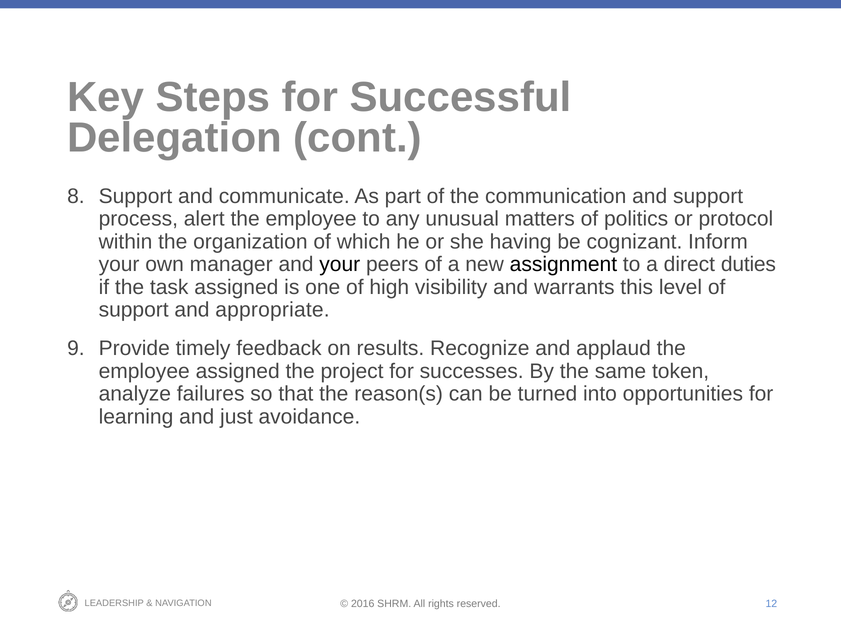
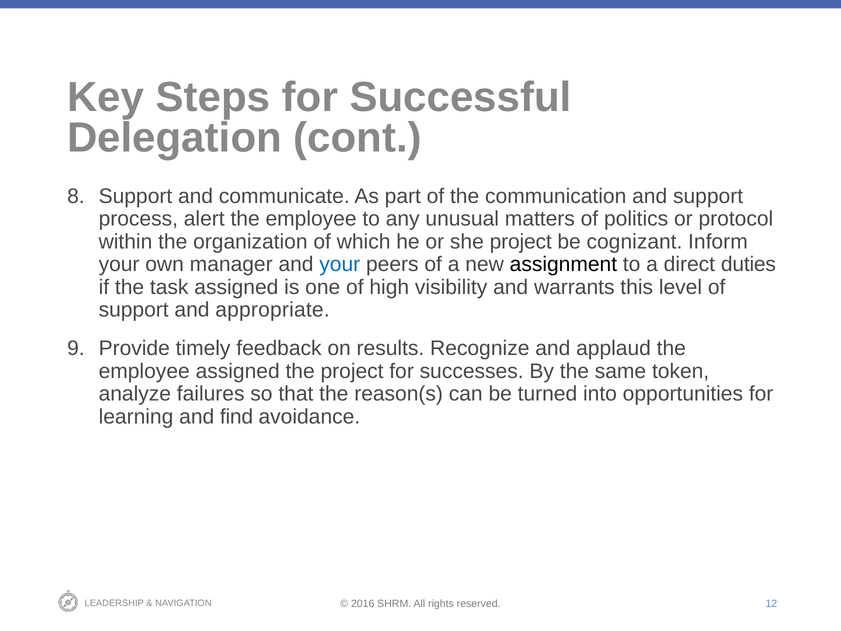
she having: having -> project (521, 242)
your colour: black -> blue (340, 264)
just: just -> find (237, 416)
